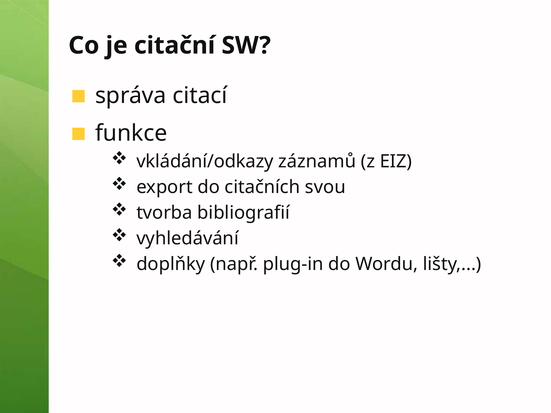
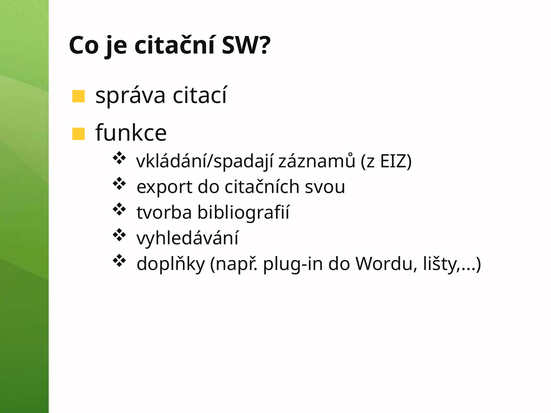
vkládání/odkazy: vkládání/odkazy -> vkládání/spadají (205, 162)
